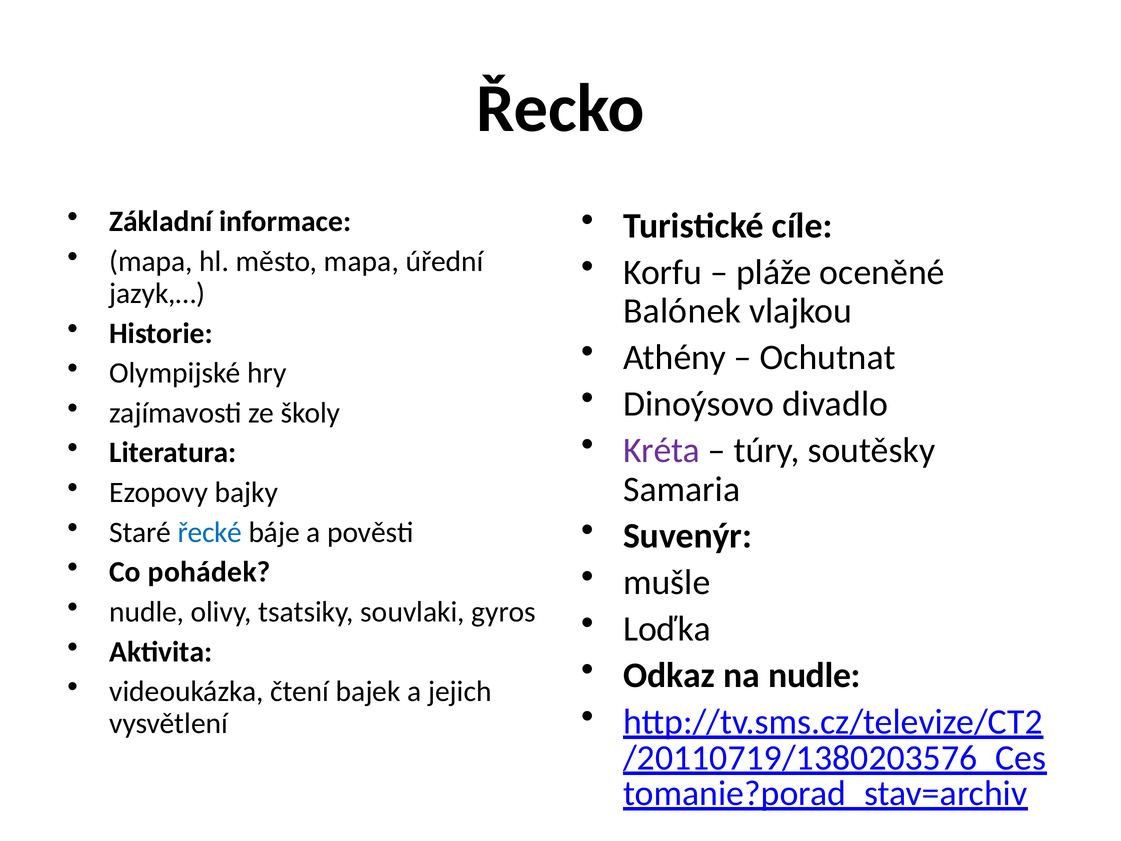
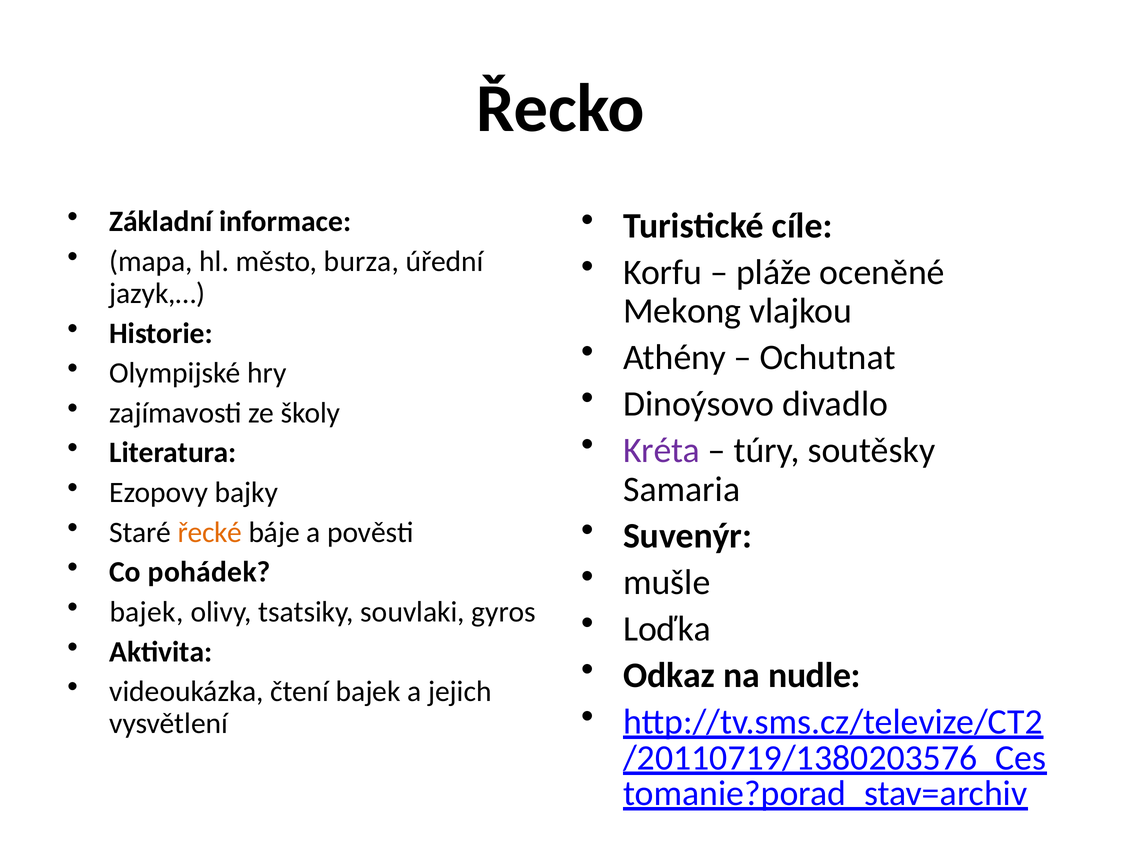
město mapa: mapa -> burza (361, 261)
Balónek: Balónek -> Mekong (682, 311)
řecké colour: blue -> orange (210, 532)
nudle: nudle -> bajek (147, 612)
